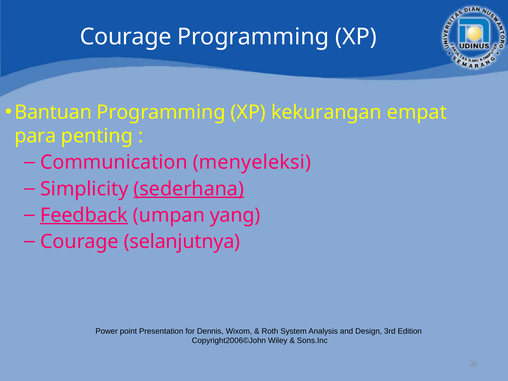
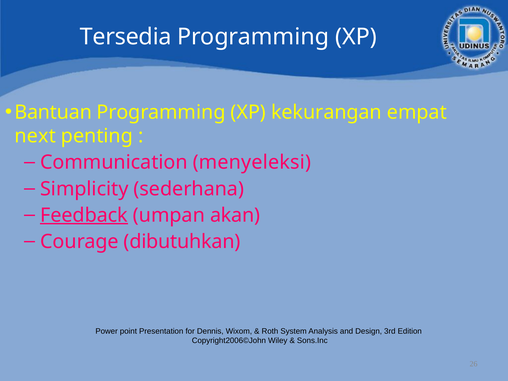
Courage: Courage -> Tersedia (126, 37)
para: para -> next (35, 136)
sederhana underline: present -> none (189, 189)
yang: yang -> akan (235, 215)
selanjutnya: selanjutnya -> dibutuhkan (182, 242)
